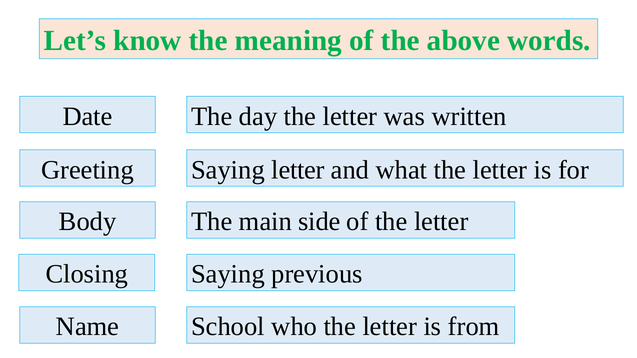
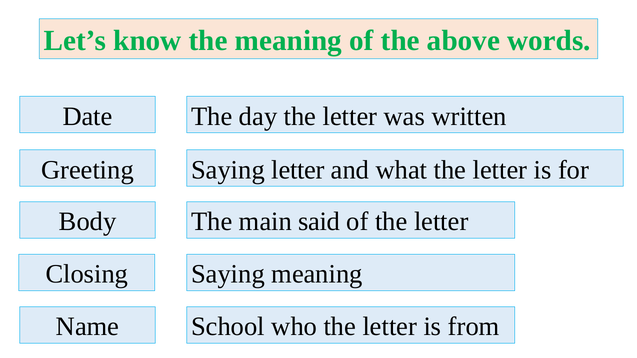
side: side -> said (319, 222)
Saying previous: previous -> meaning (317, 274)
